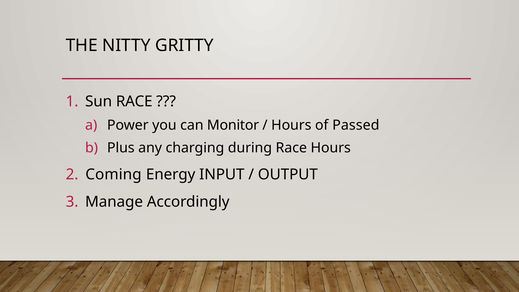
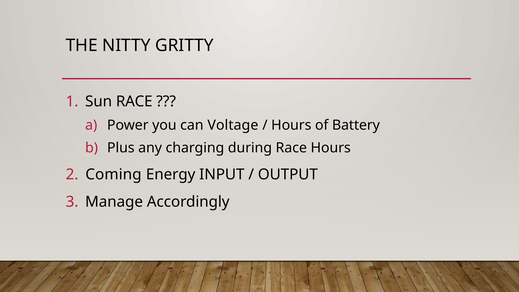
Monitor: Monitor -> Voltage (233, 125)
Passed: Passed -> Battery (356, 125)
